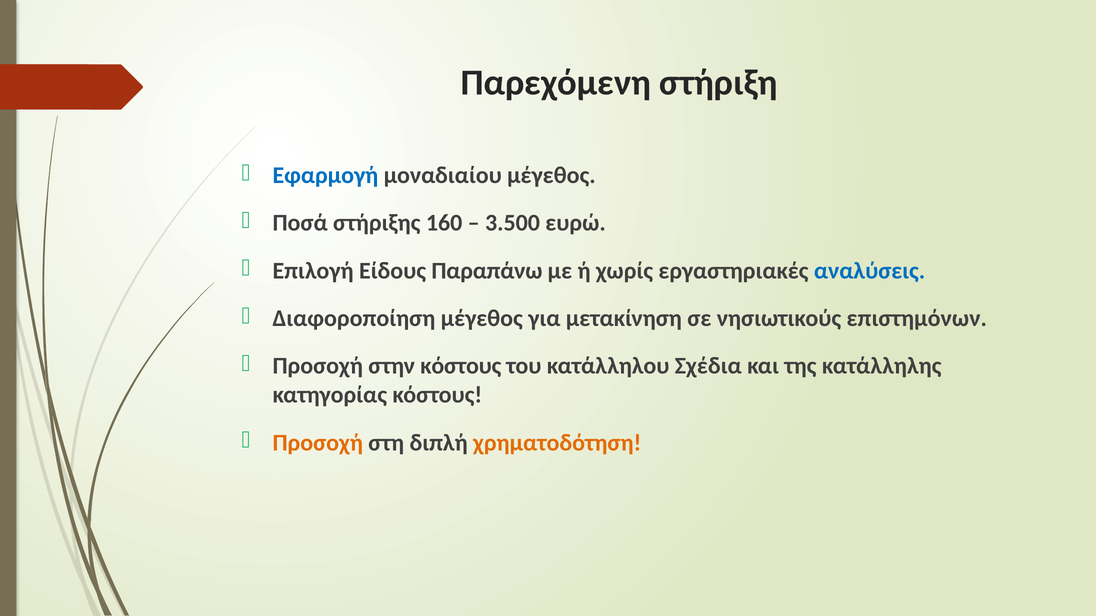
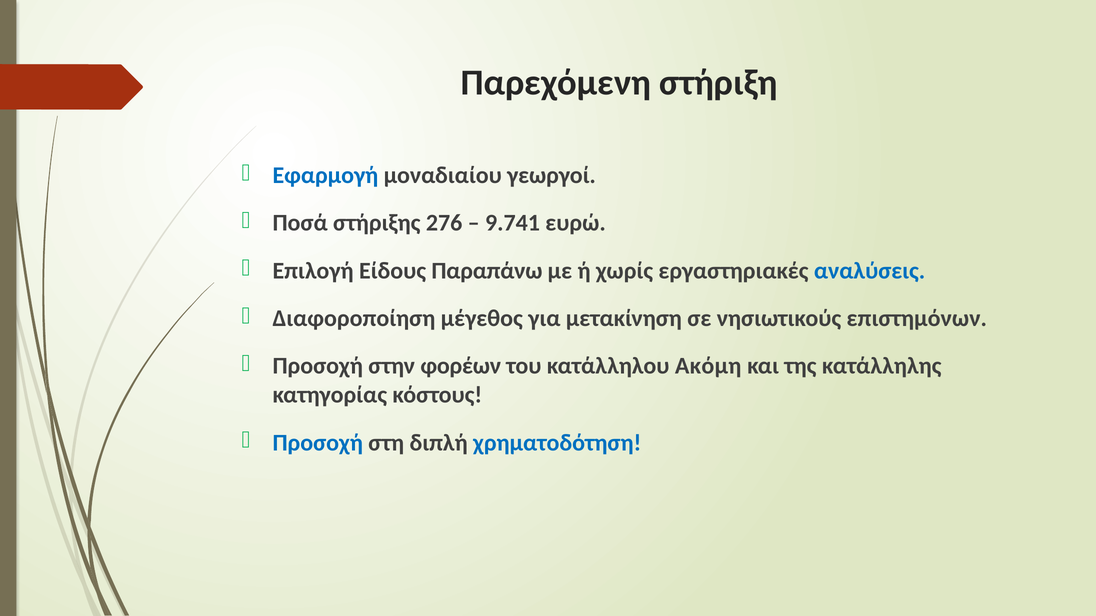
μοναδιαίου μέγεθος: μέγεθος -> γεωργοί (551, 176)
160: 160 -> 276 (444, 223)
3.500: 3.500 -> 9.741 (512, 223)
στην κόστους: κόστους -> φορέων (461, 366)
Σχέδια: Σχέδια -> Ακόμη (708, 366)
Προσοχή colour: orange -> blue (318, 443)
χρηματοδότηση colour: orange -> blue (557, 443)
